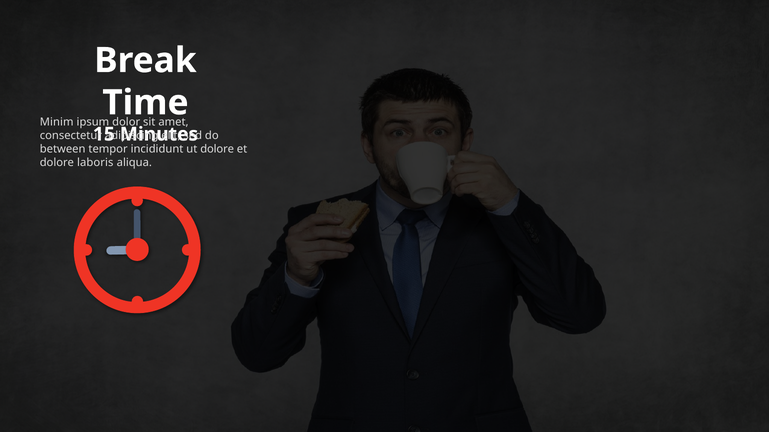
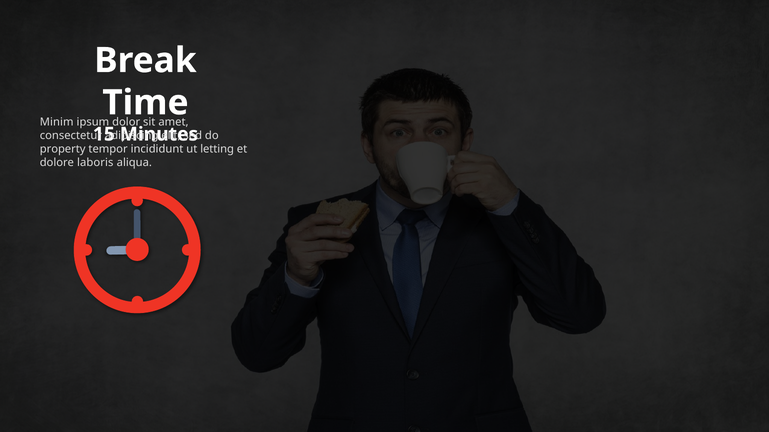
between: between -> property (63, 149)
dolore: dolore -> letting (217, 149)
